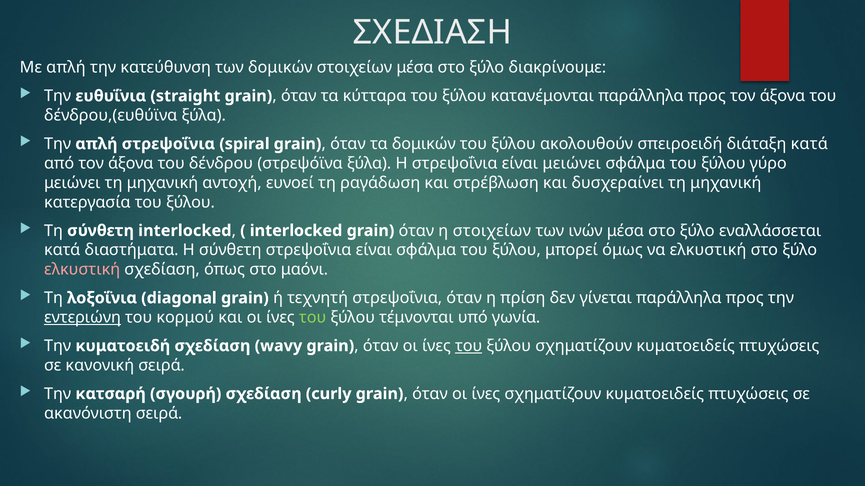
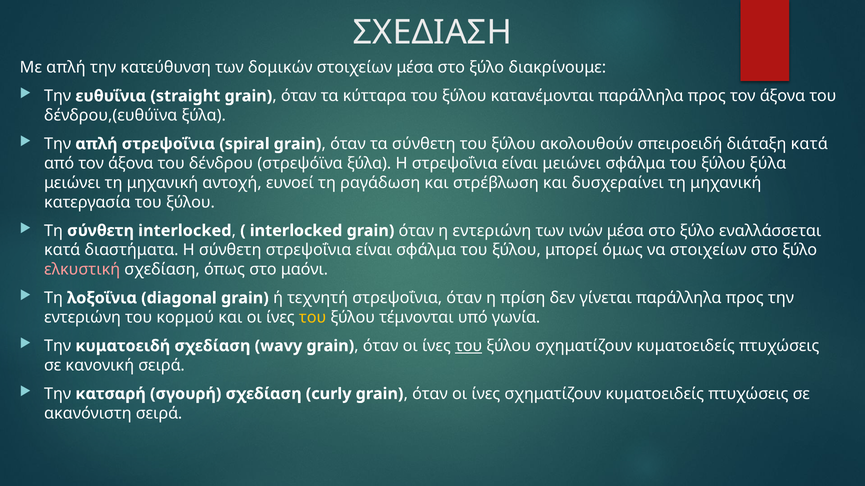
τα δομικών: δομικών -> σύνθετη (424, 144)
ξύλου γύρο: γύρο -> ξύλα (768, 164)
η στοιχείων: στοιχείων -> εντεριώνη (492, 231)
να ελκυστική: ελκυστική -> στοιχείων (708, 250)
εντεριώνη underline: present -> none (83, 318)
του colour: light green -> yellow (313, 318)
